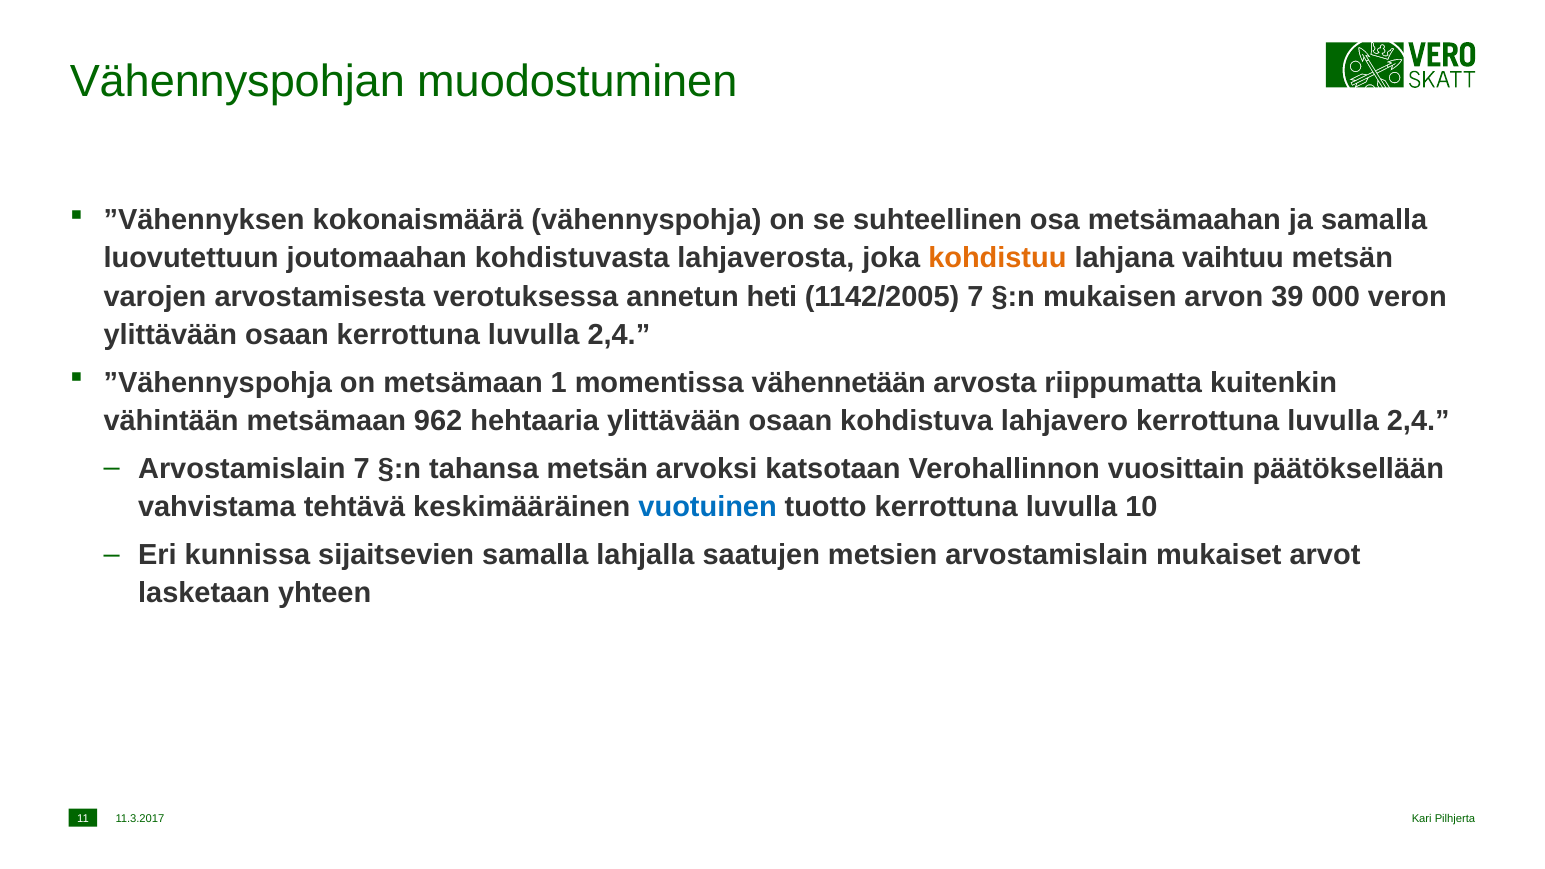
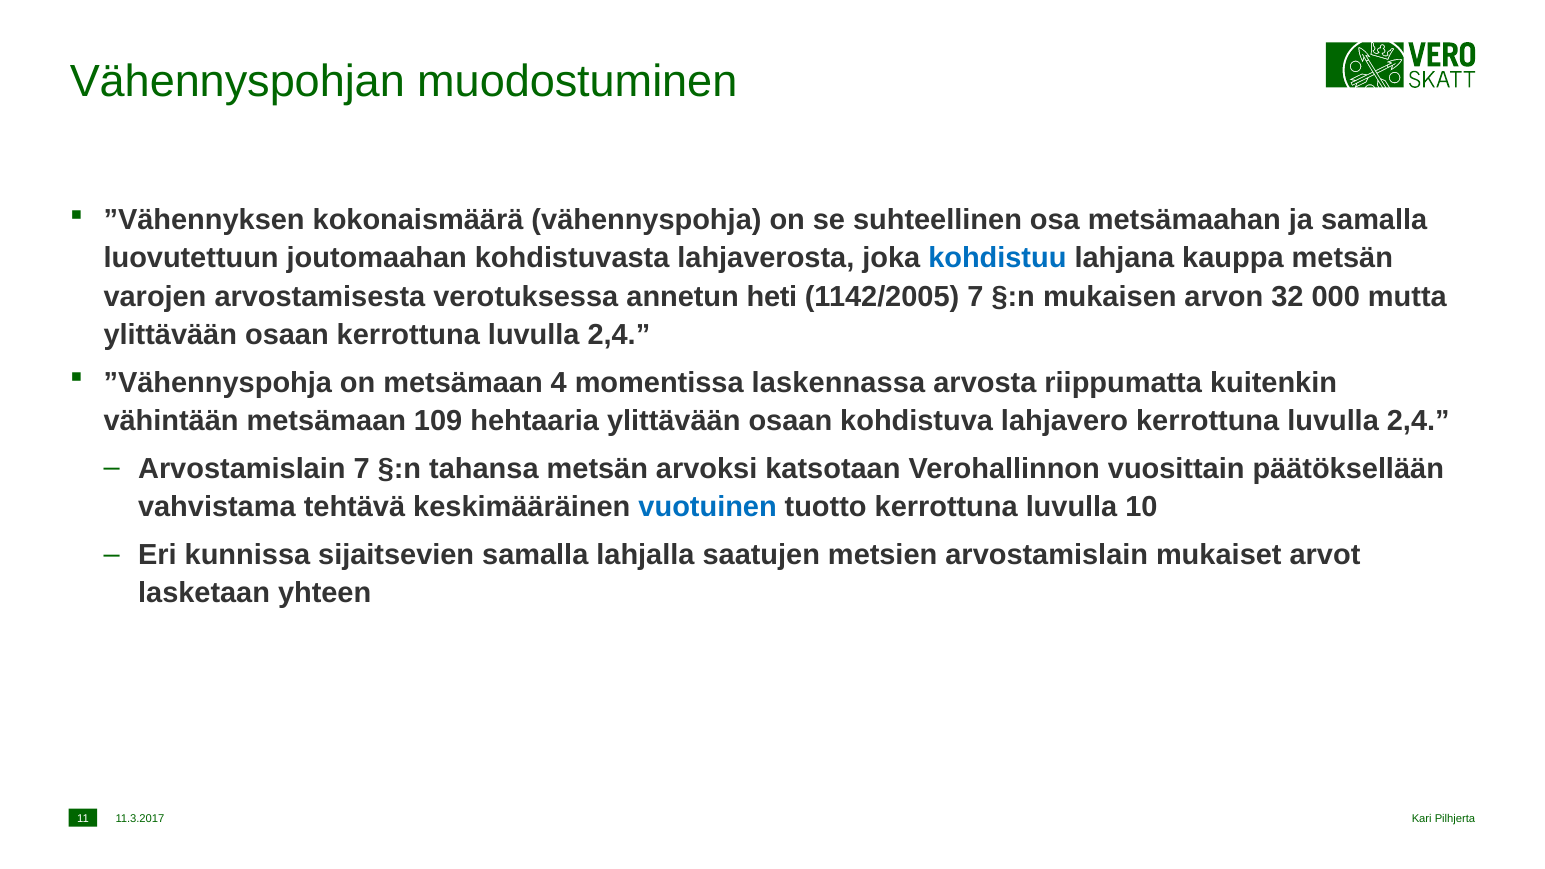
kohdistuu colour: orange -> blue (997, 258)
vaihtuu: vaihtuu -> kauppa (1233, 258)
39: 39 -> 32 (1287, 297)
veron: veron -> mutta (1407, 297)
1: 1 -> 4 (559, 383)
vähennetään: vähennetään -> laskennassa (839, 383)
962: 962 -> 109 (438, 421)
